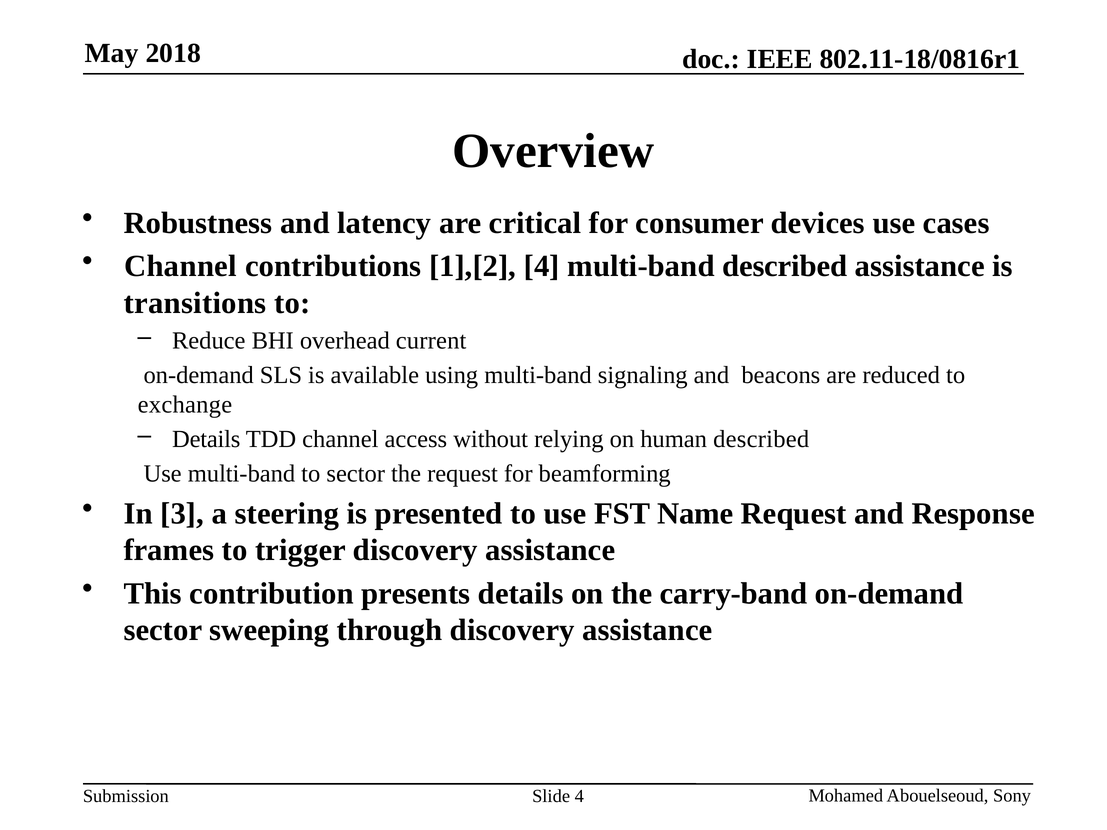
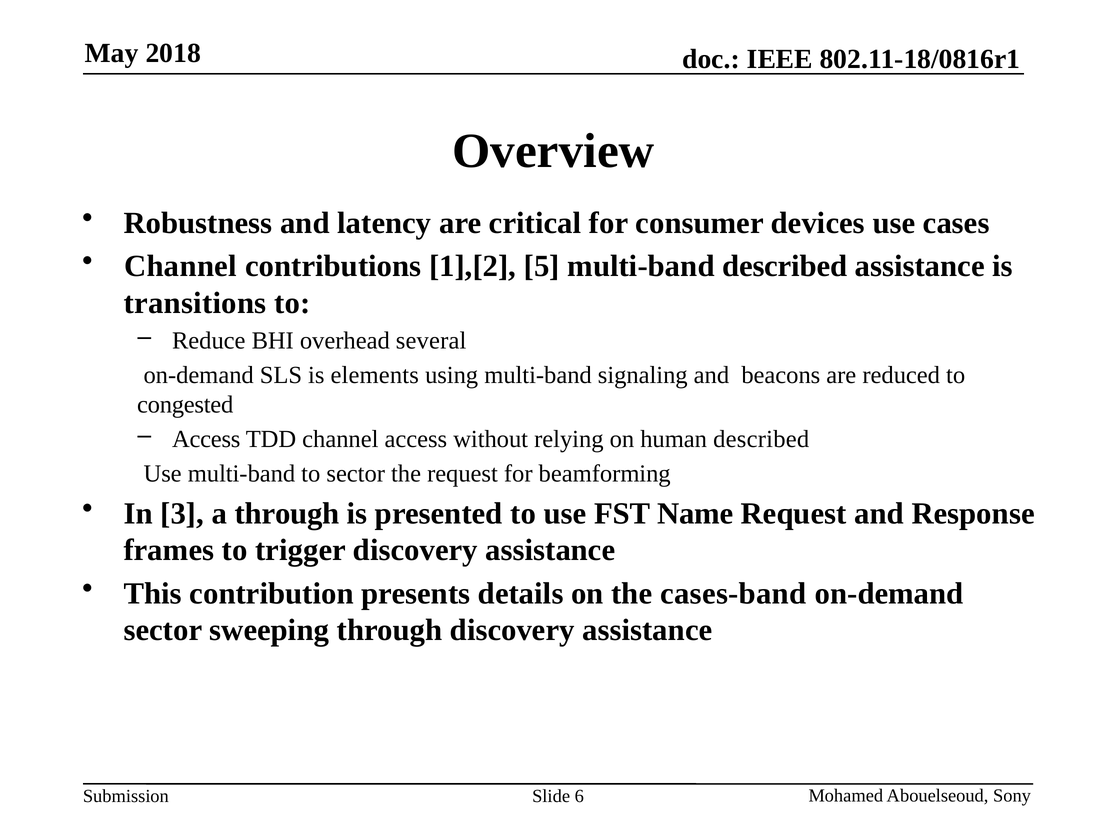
1],[2 4: 4 -> 5 (542, 266)
current: current -> several (431, 341)
available: available -> elements (375, 375)
exchange: exchange -> congested (185, 405)
Details: Details -> Access (206, 439)
a steering: steering -> through (287, 514)
carry-band: carry-band -> cases-band (733, 594)
Slide 4: 4 -> 6 (579, 796)
